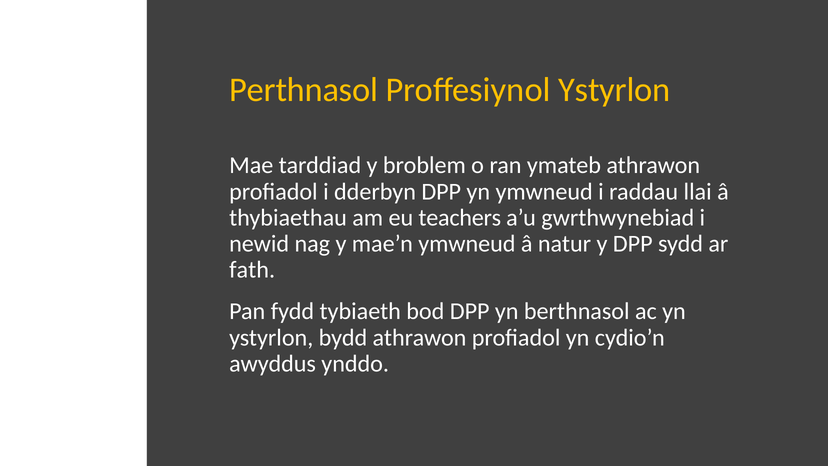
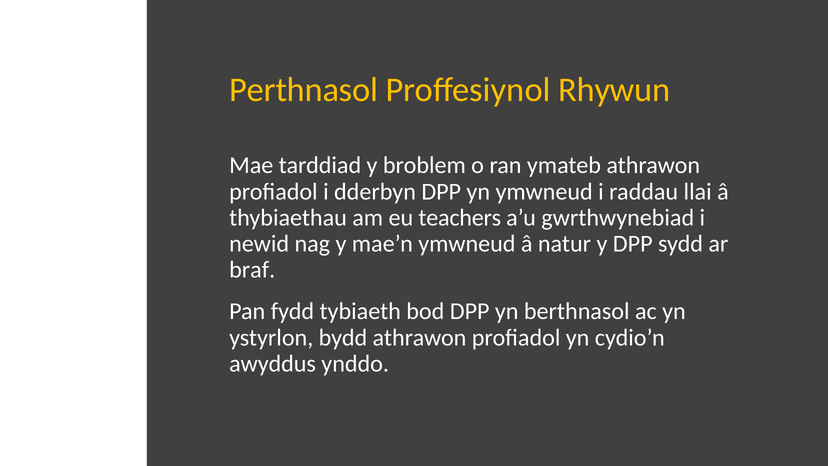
Proffesiynol Ystyrlon: Ystyrlon -> Rhywun (614, 90)
fath: fath -> braf (252, 270)
